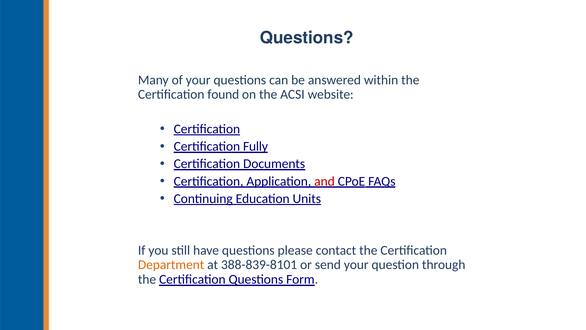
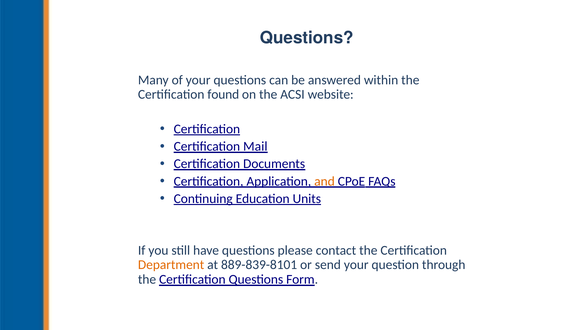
Fully: Fully -> Mail (255, 146)
and colour: red -> orange (324, 181)
388-839-8101: 388-839-8101 -> 889-839-8101 (259, 265)
